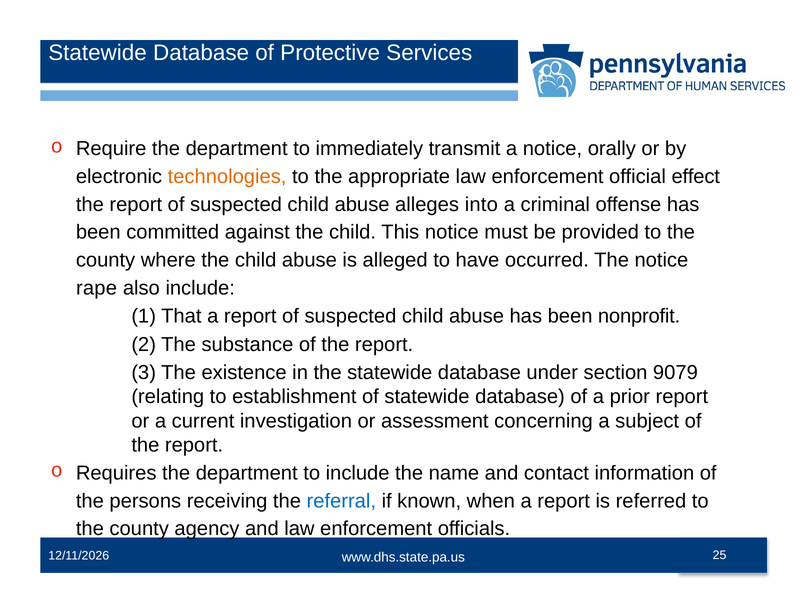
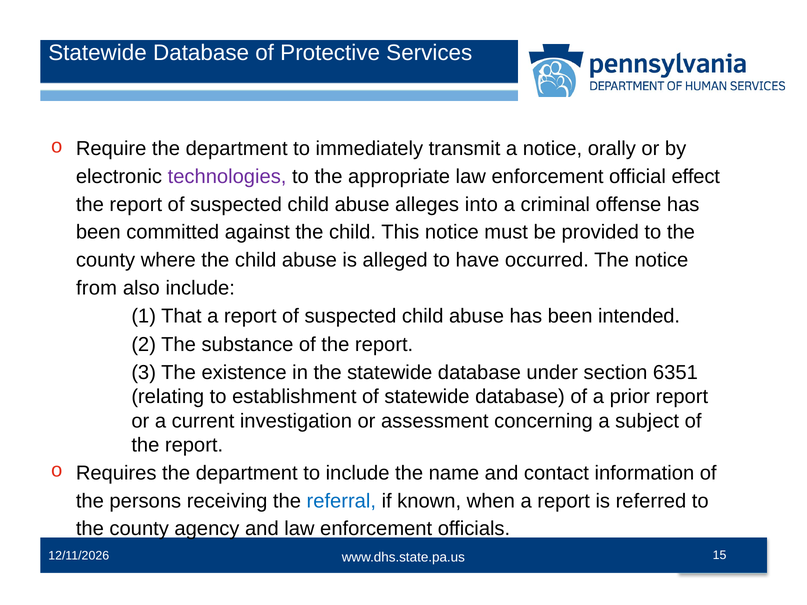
technologies colour: orange -> purple (227, 177)
rape: rape -> from (97, 288)
nonprofit: nonprofit -> intended (639, 316)
9079: 9079 -> 6351 (675, 373)
25: 25 -> 15 (720, 556)
